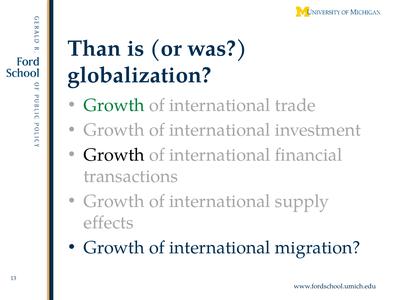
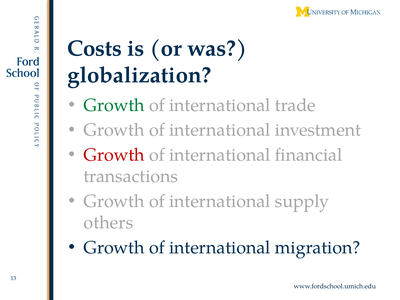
Than: Than -> Costs (95, 48)
Growth colour: black -> red (114, 155)
effects: effects -> others (108, 223)
